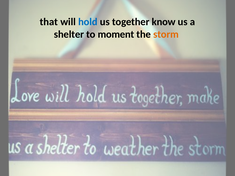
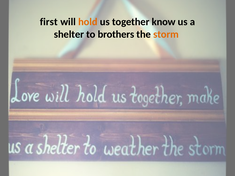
that: that -> first (49, 22)
hold colour: blue -> orange (88, 22)
moment: moment -> brothers (116, 34)
